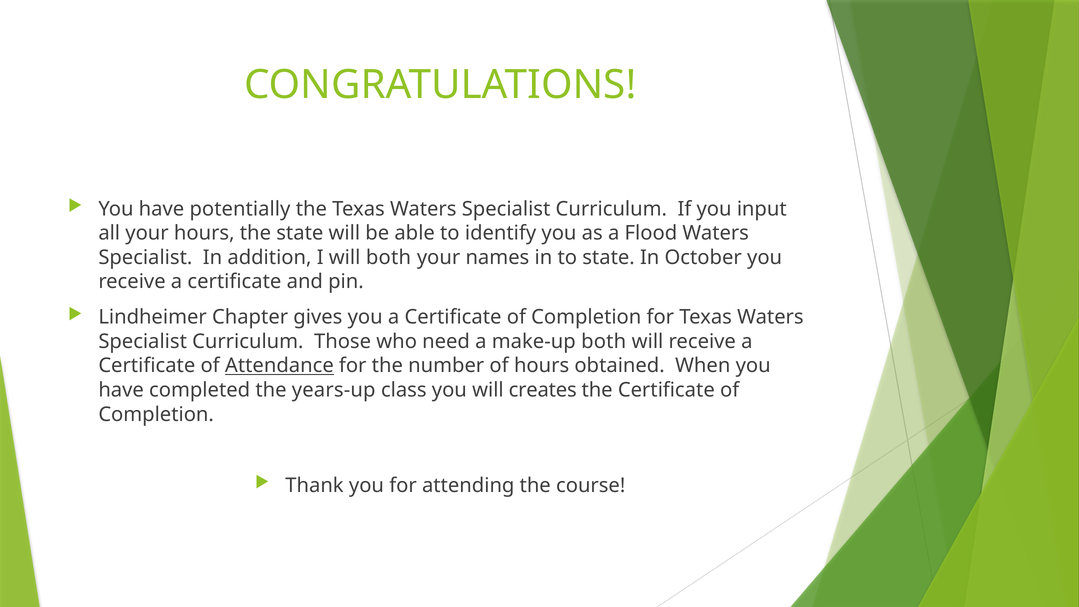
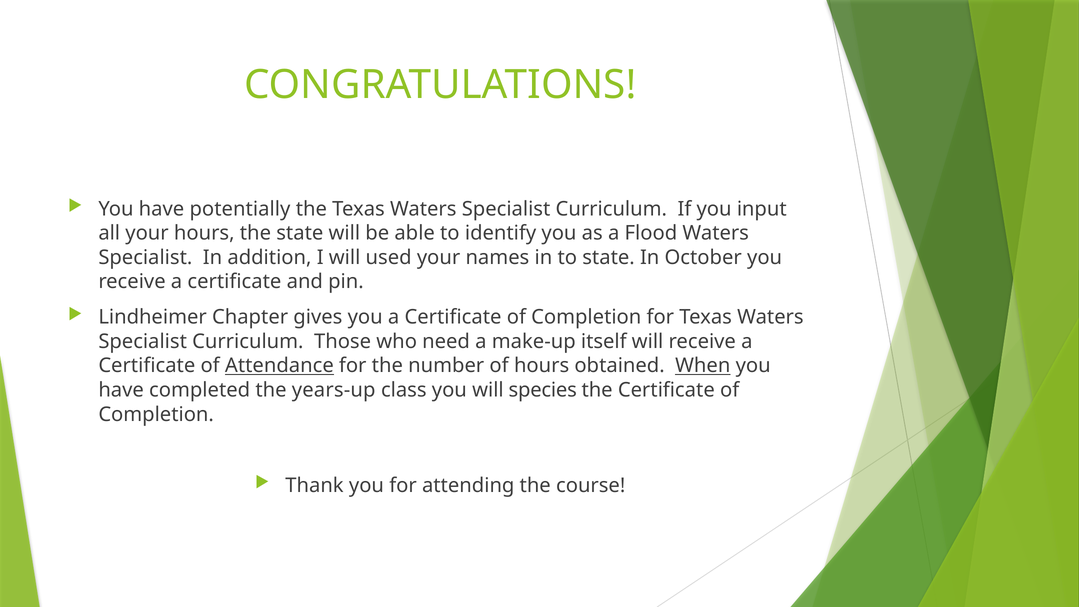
will both: both -> used (389, 257)
make-up both: both -> itself (604, 341)
When underline: none -> present (703, 366)
creates: creates -> species (543, 390)
